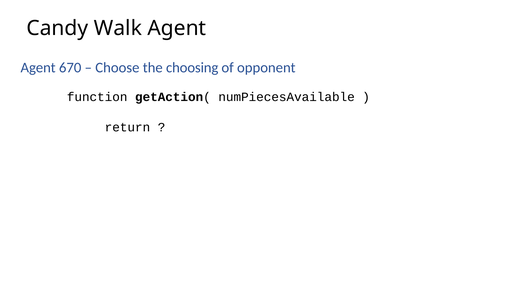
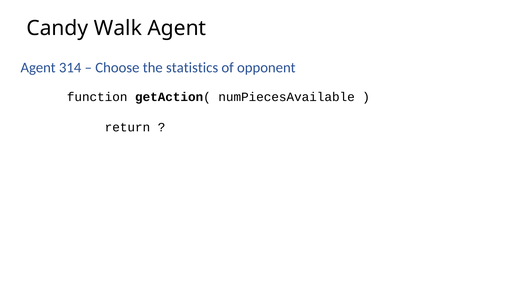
670: 670 -> 314 (70, 68)
choosing: choosing -> statistics (192, 68)
